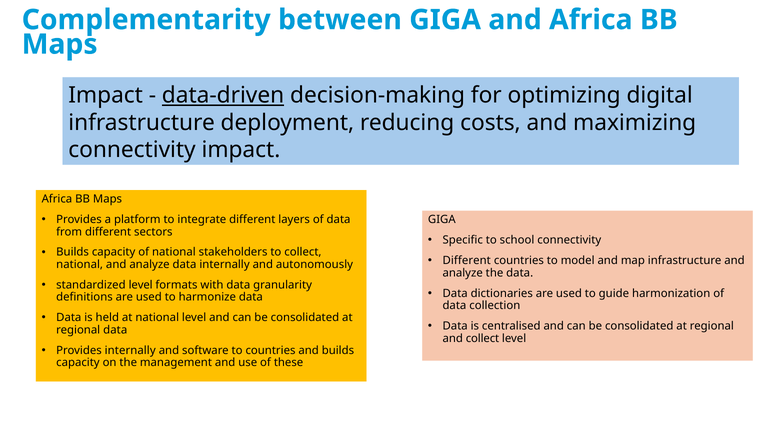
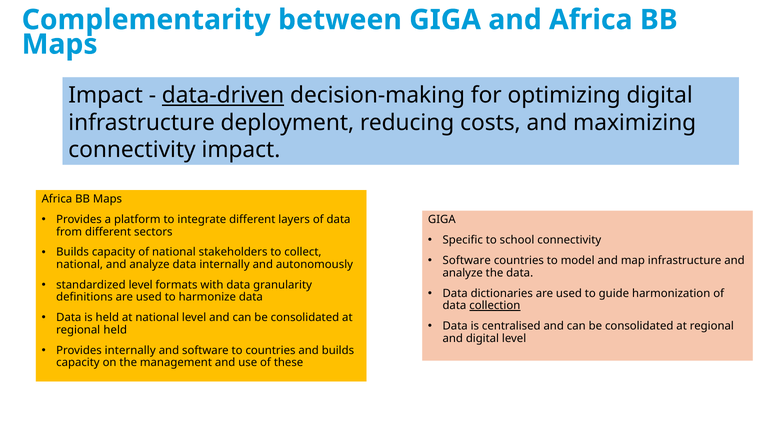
Different: Different -> Software (467, 260)
collection underline: none -> present (495, 305)
regional data: data -> held (115, 330)
and collect: collect -> digital (482, 338)
